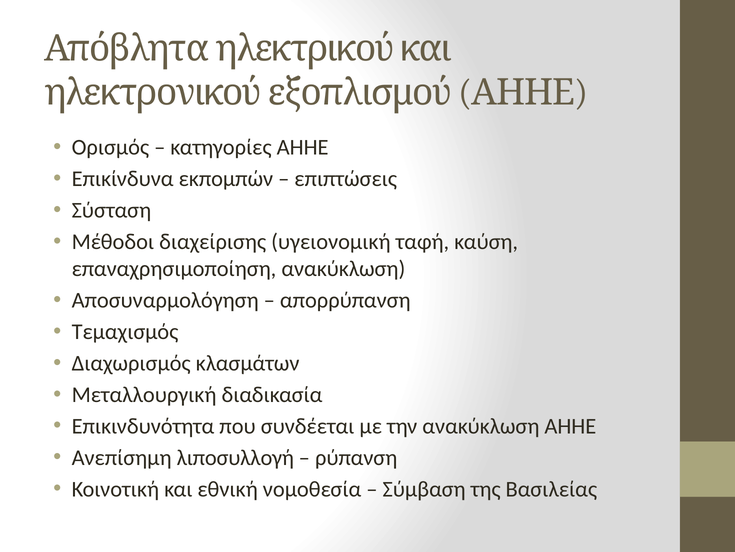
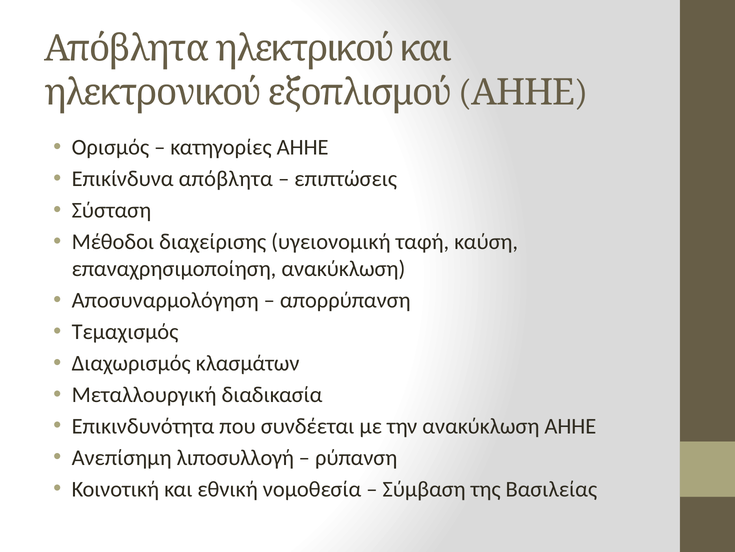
εκπομπών: εκπομπών -> απόβλητα (226, 179)
